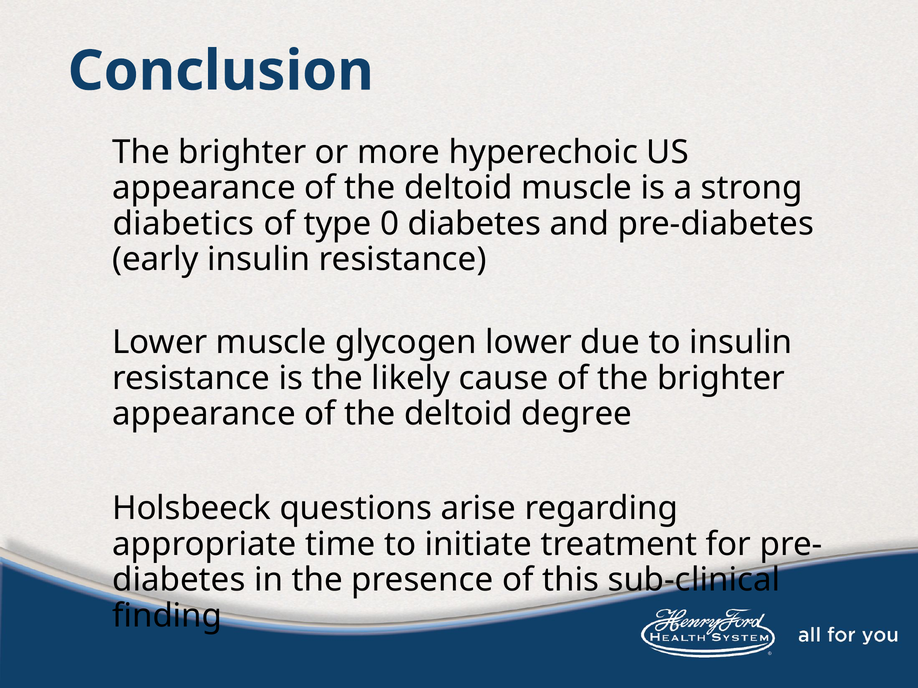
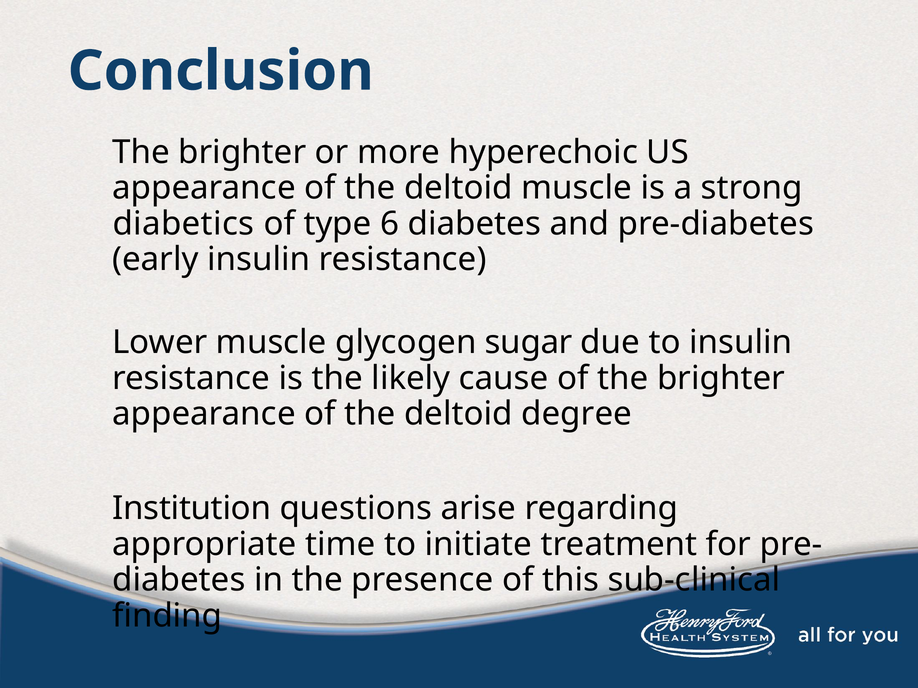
0: 0 -> 6 (390, 224)
glycogen lower: lower -> sugar (529, 343)
Holsbeeck: Holsbeeck -> Institution (192, 509)
